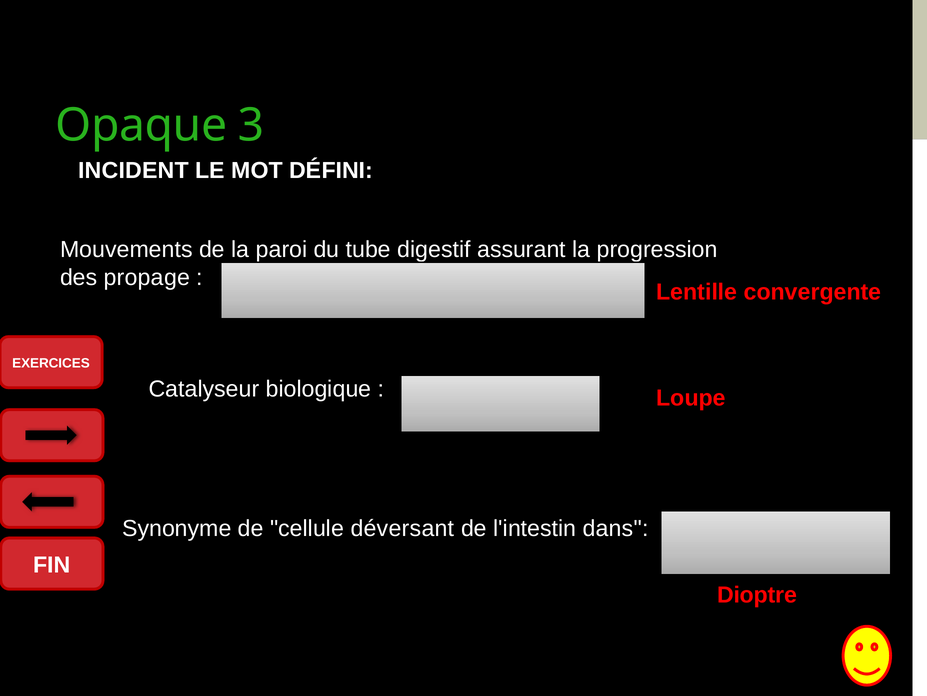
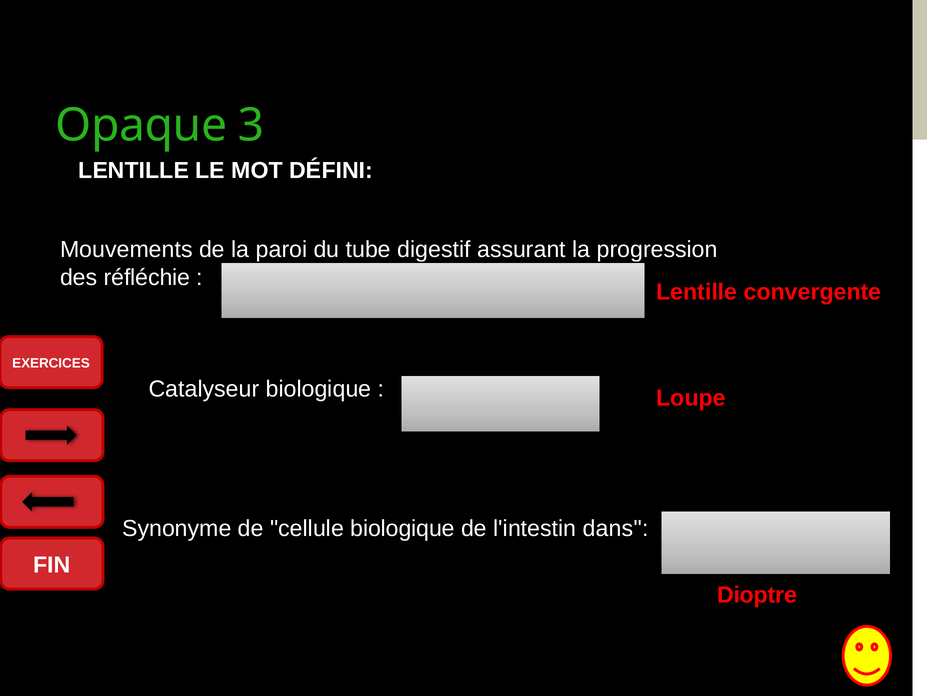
INCIDENT: INCIDENT -> LENTILLE (134, 170)
propage: propage -> réfléchie (147, 277)
cellule déversant: déversant -> biologique (403, 528)
